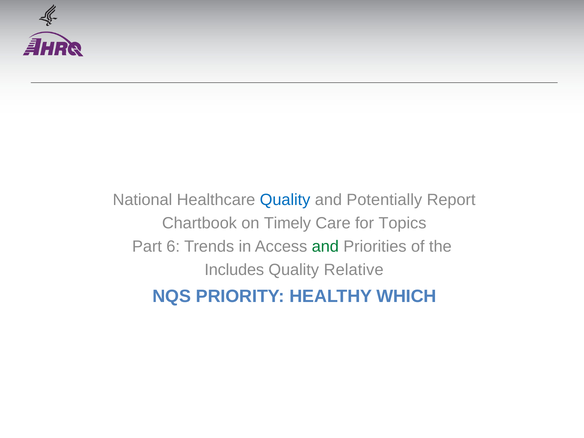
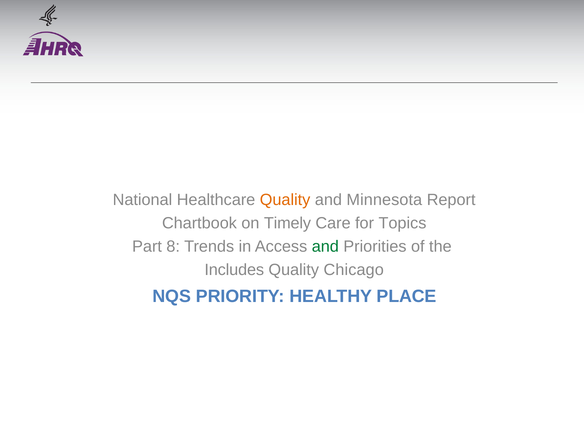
Quality colour: blue -> orange (285, 200)
Potentially: Potentially -> Minnesota (384, 200)
6: 6 -> 8 (173, 247)
Relative: Relative -> Chicago (354, 270)
WHICH: WHICH -> PLACE (406, 296)
